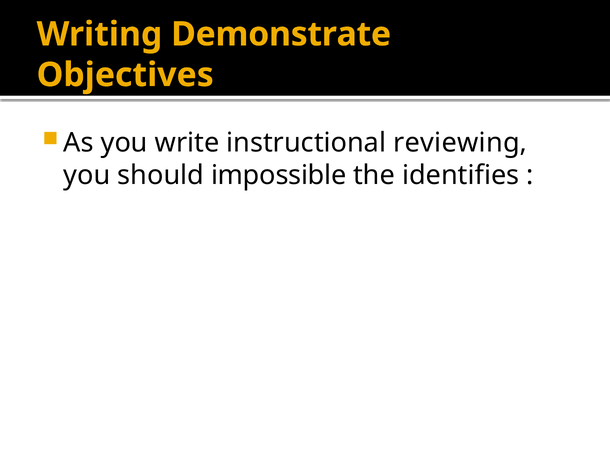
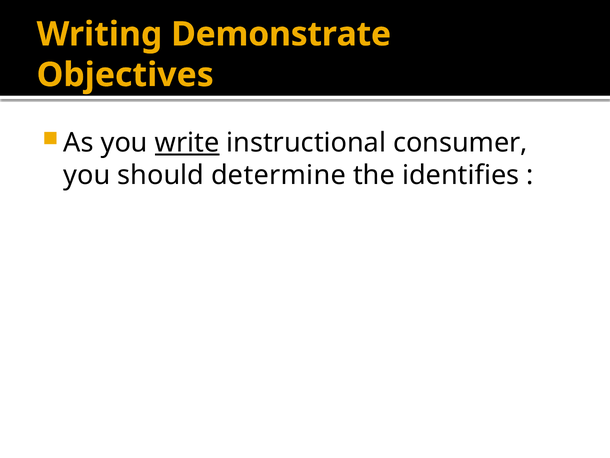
write underline: none -> present (187, 143)
reviewing: reviewing -> consumer (460, 143)
impossible: impossible -> determine (278, 175)
